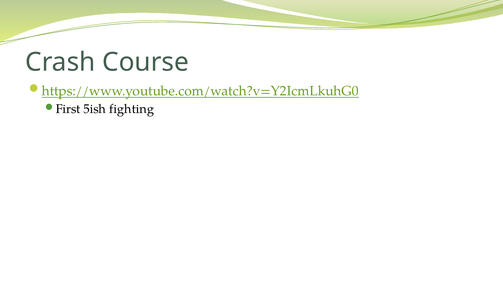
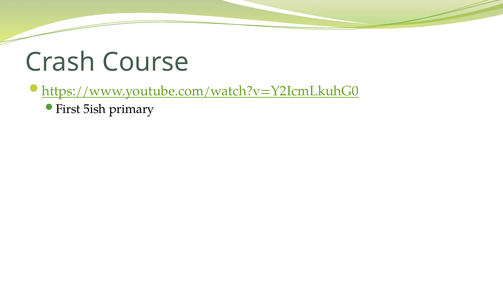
fighting: fighting -> primary (132, 109)
